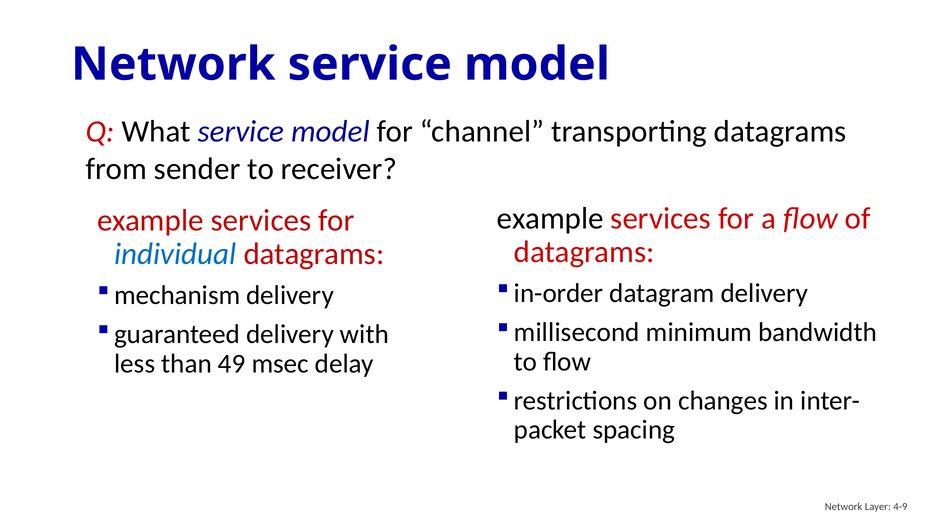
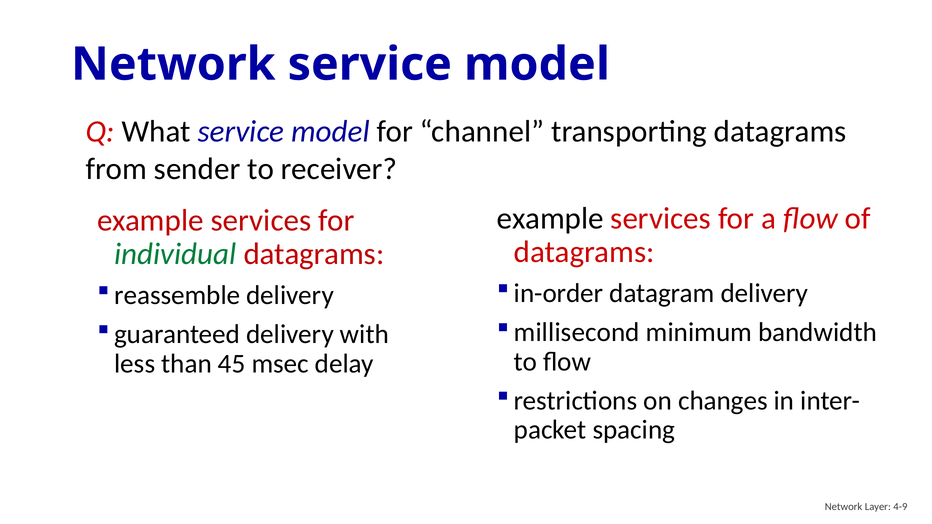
individual colour: blue -> green (175, 254)
mechanism: mechanism -> reassemble (177, 295)
49: 49 -> 45 (232, 364)
